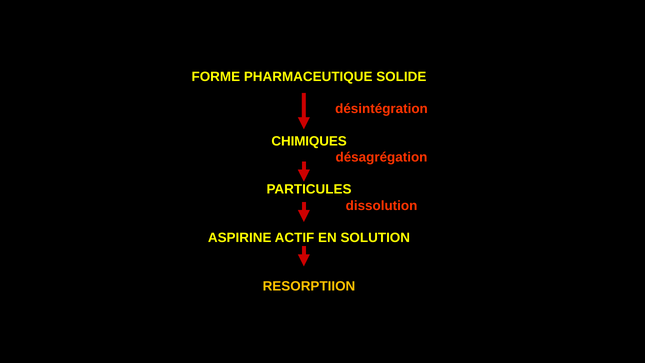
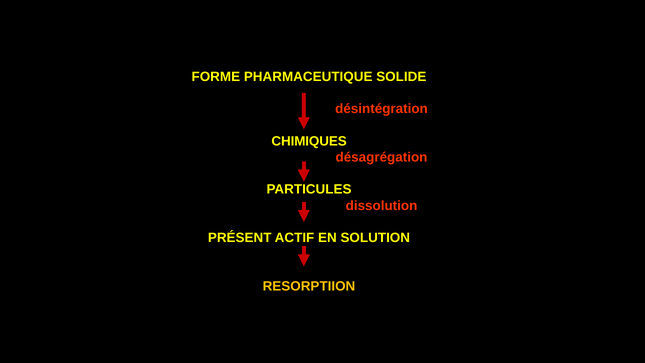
ASPIRINE: ASPIRINE -> PRÉSENT (240, 238)
